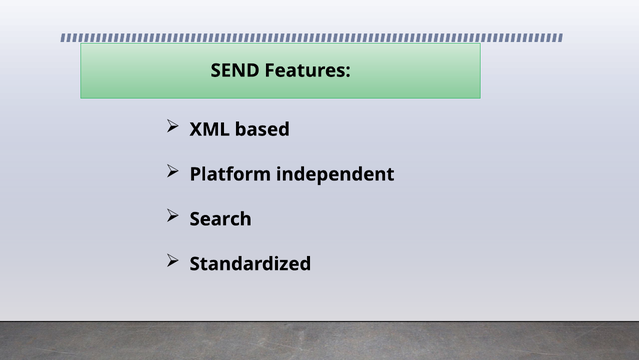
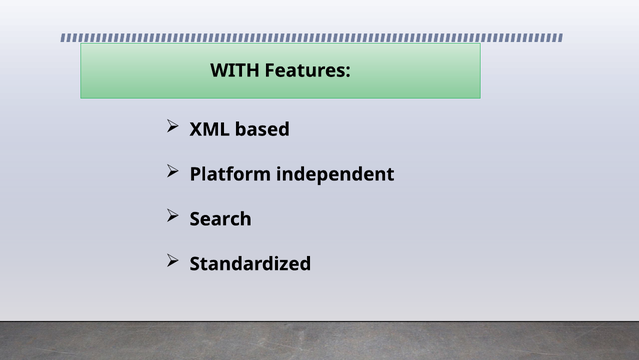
SEND: SEND -> WITH (235, 70)
